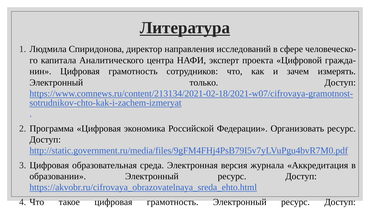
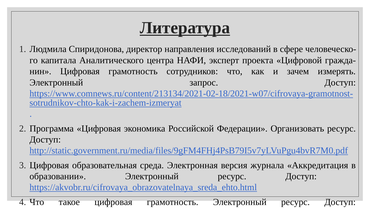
только: только -> запрос (204, 83)
